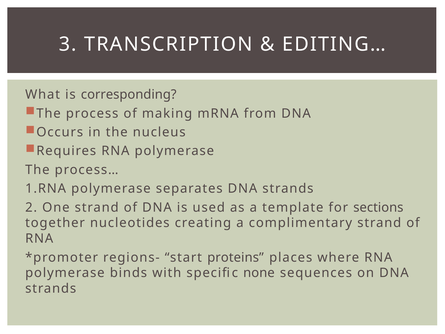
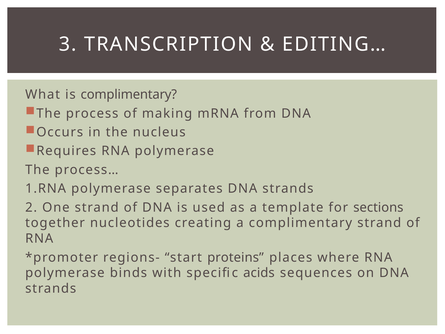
is corresponding: corresponding -> complimentary (129, 95)
none: none -> acids (259, 273)
